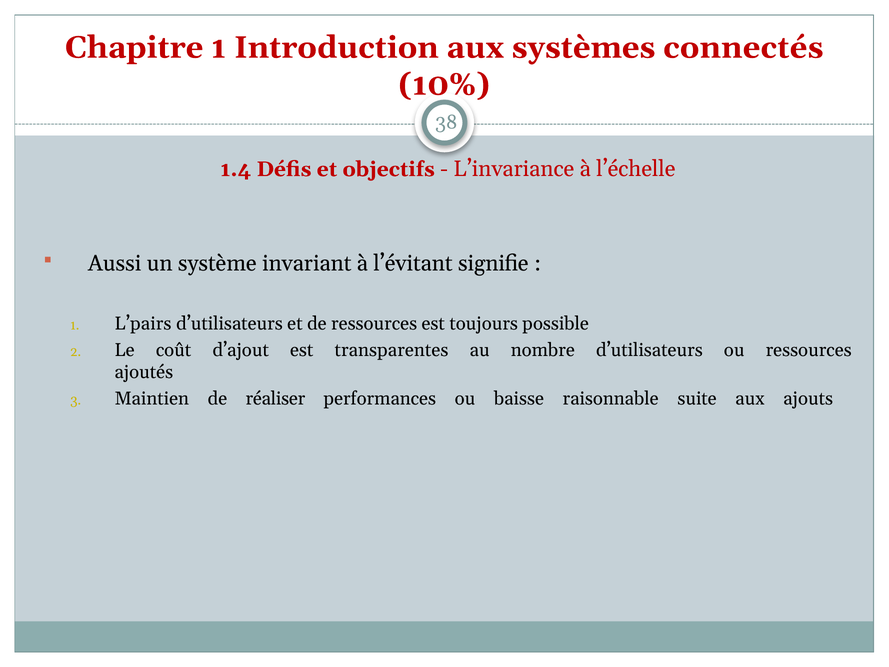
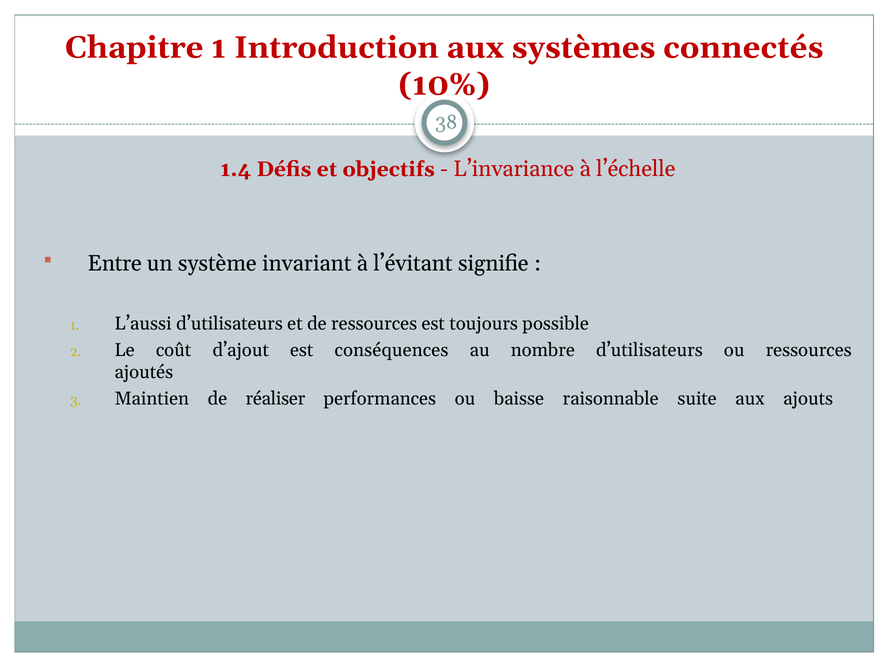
Aussi: Aussi -> Entre (115, 264)
L’pairs: L’pairs -> L’aussi (143, 324)
transparentes: transparentes -> conséquences (391, 350)
